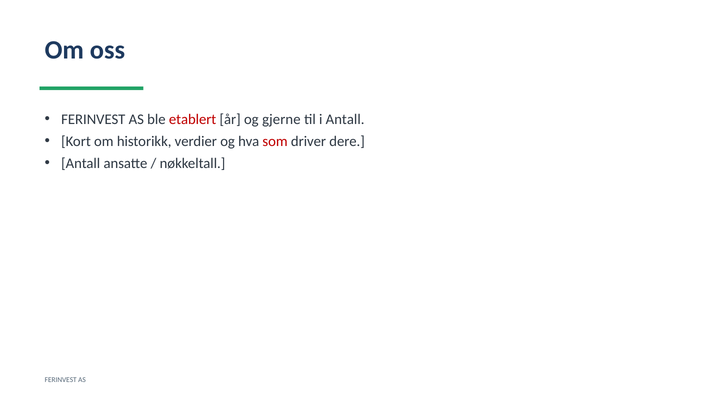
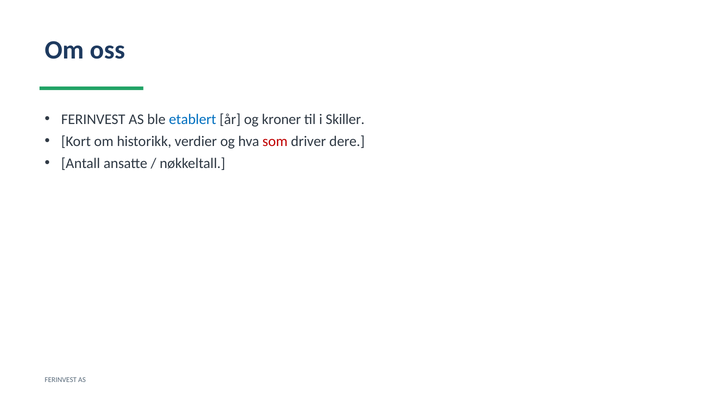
etablert colour: red -> blue (193, 119)
gjerne: gjerne -> kroner (282, 119)
i Antall: Antall -> Skiller (345, 119)
